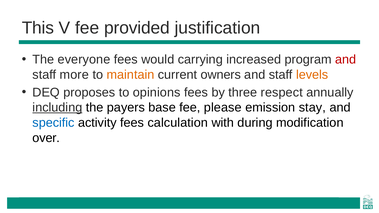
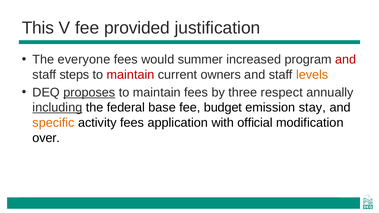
carrying: carrying -> summer (200, 60)
more: more -> steps (74, 75)
maintain colour: orange -> red (131, 75)
proposes underline: none -> present (89, 92)
opinions: opinions -> maintain (157, 92)
payers: payers -> federal (126, 108)
please: please -> budget (223, 108)
specific colour: blue -> orange (54, 123)
calculation: calculation -> application (178, 123)
during: during -> official (255, 123)
